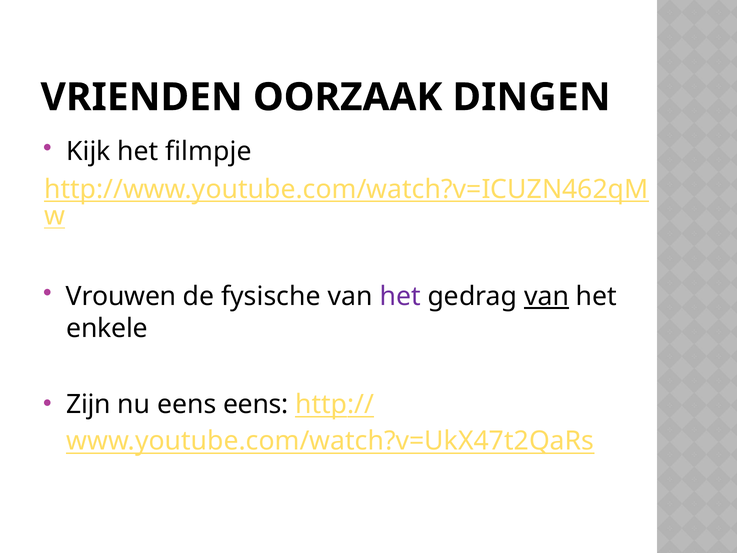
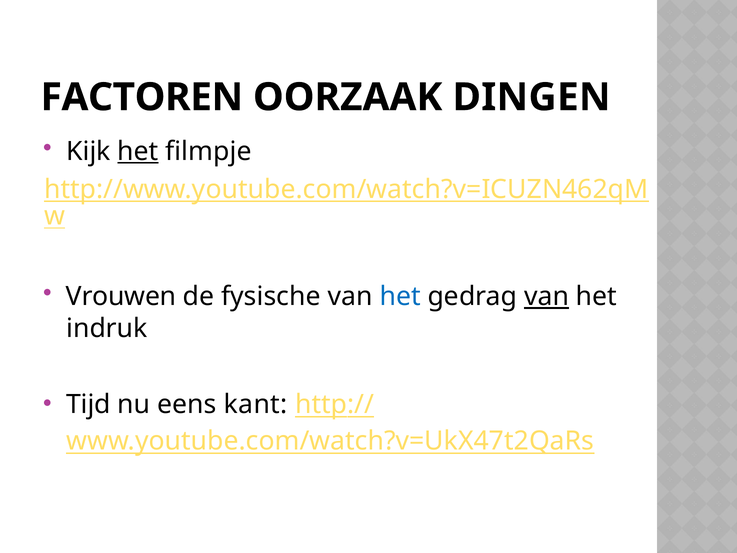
VRIENDEN: VRIENDEN -> FACTOREN (142, 97)
het underline: none -> present (138, 151)
het colour: purple -> blue (400, 296)
enkele: enkele -> indruk (107, 328)
Zijn: Zijn -> Tijd (88, 404)
eens eens: eens -> kant (256, 404)
